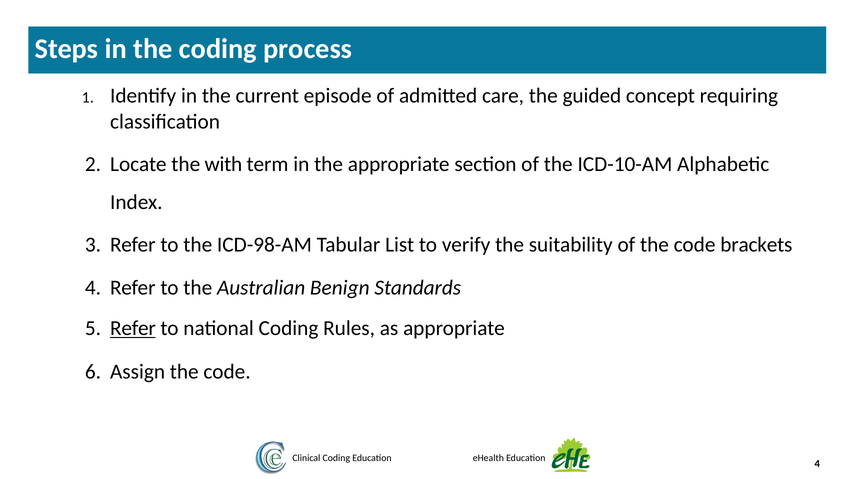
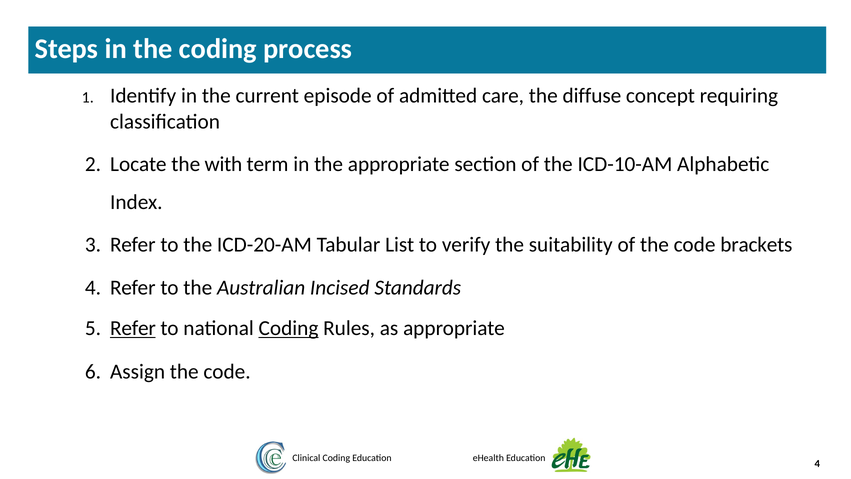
guided: guided -> diffuse (592, 96)
ICD-98-AM: ICD-98-AM -> ICD-20-AM (264, 245)
Benign: Benign -> Incised (340, 287)
Coding underline: none -> present (288, 328)
